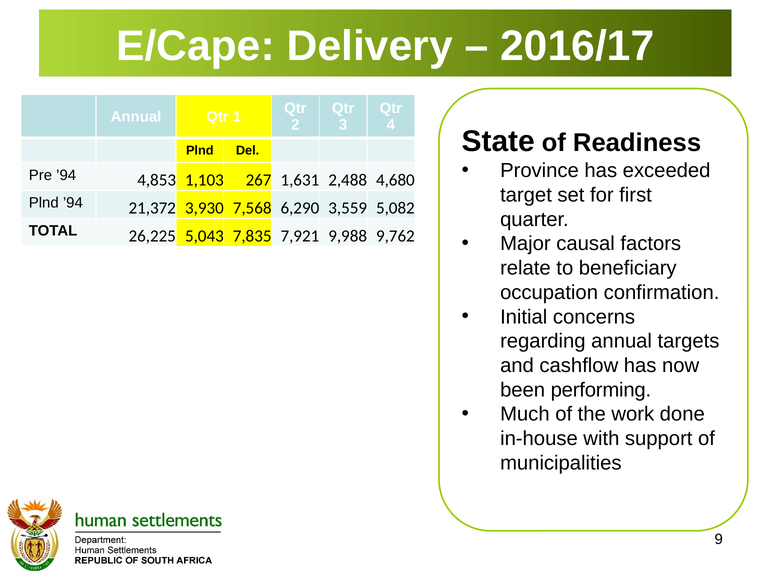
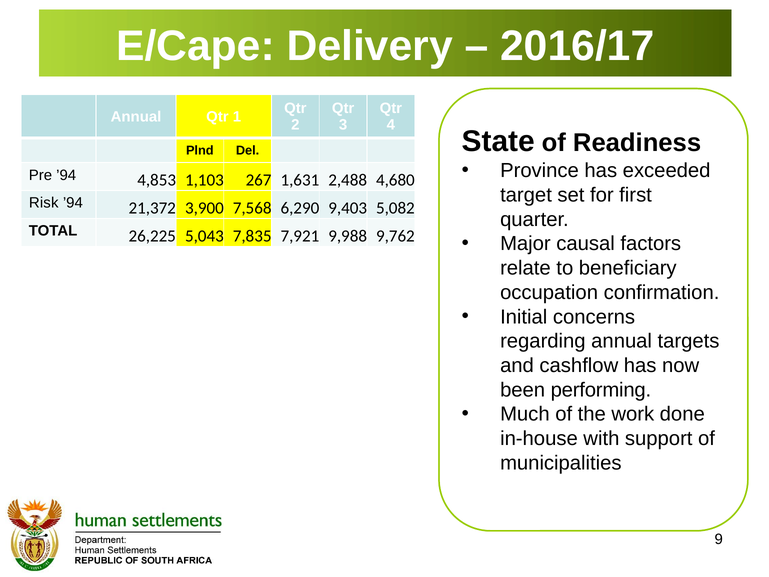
Plnd: Plnd -> Risk (44, 203)
3,930: 3,930 -> 3,900 (204, 208)
3,559: 3,559 -> 9,403 (348, 208)
